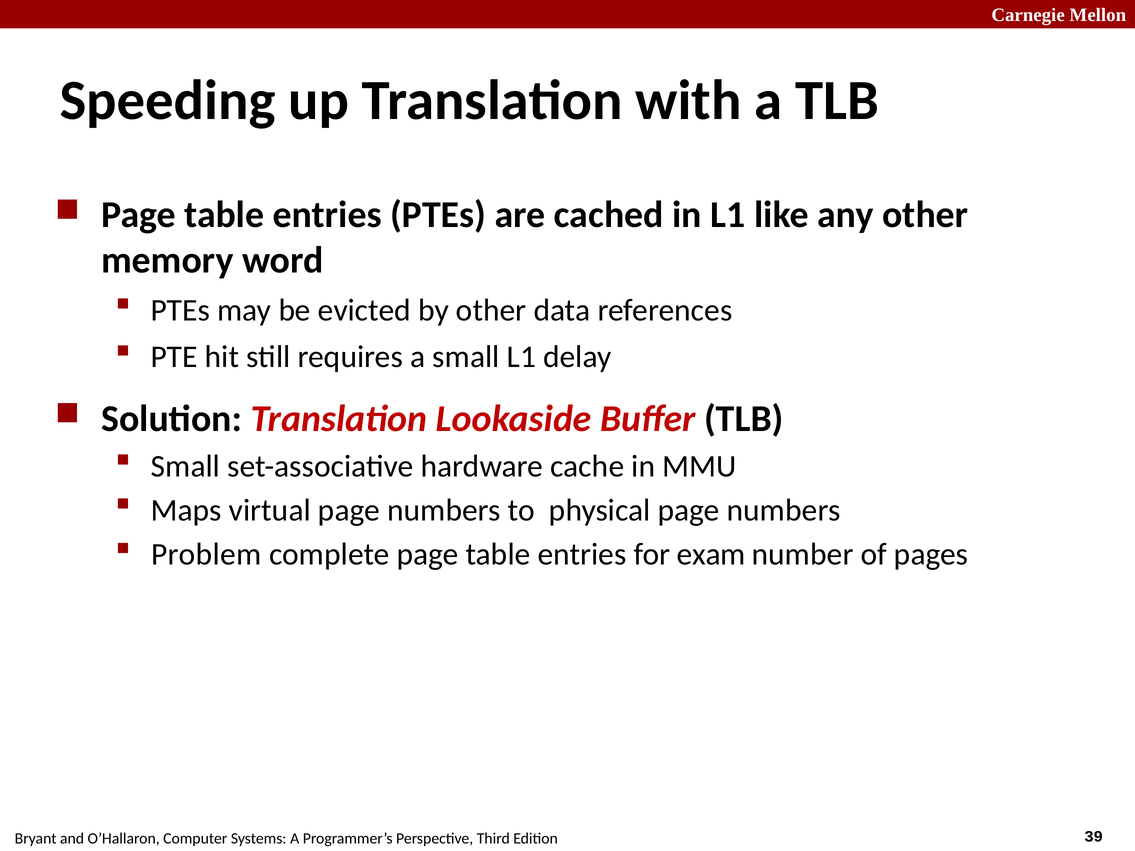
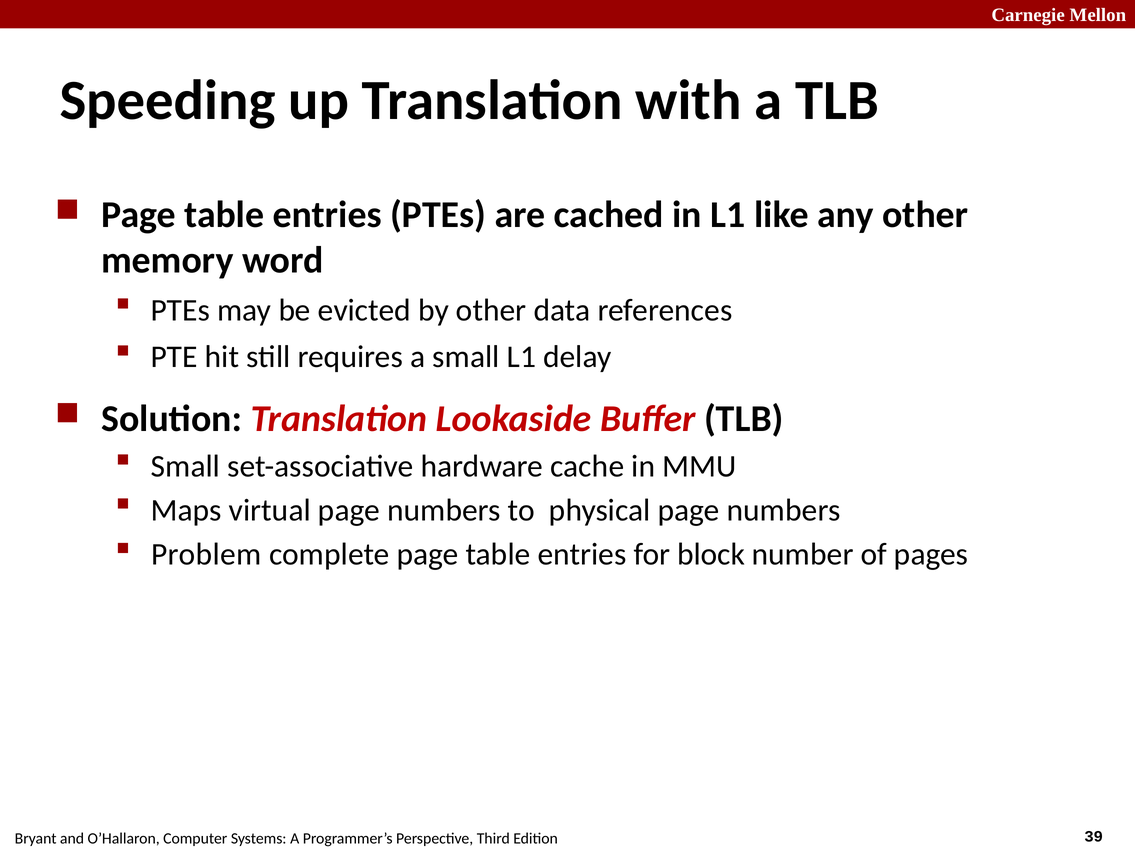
exam: exam -> block (711, 555)
